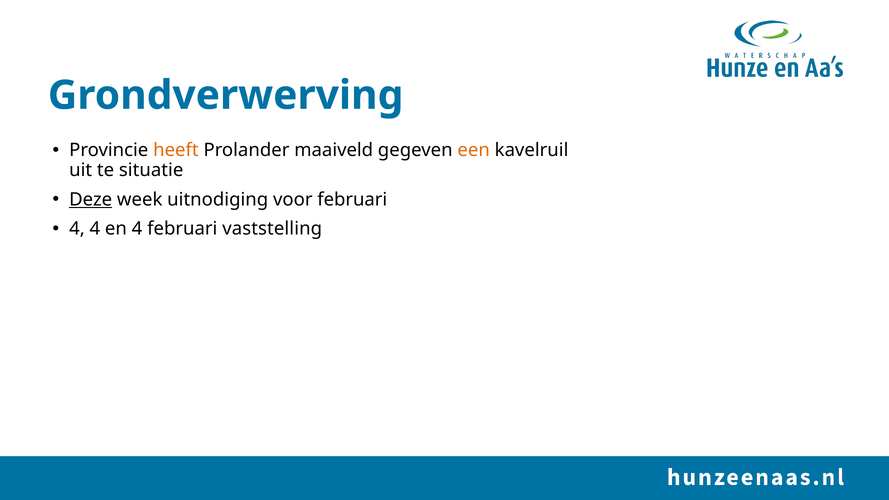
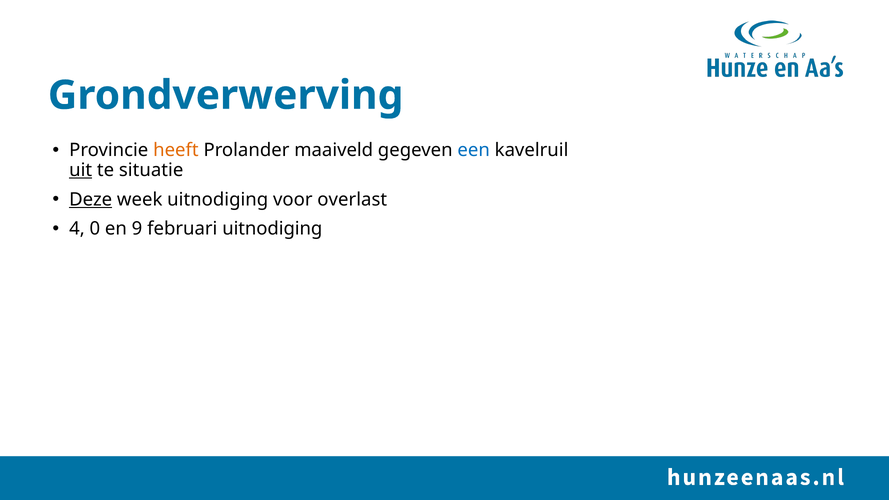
een colour: orange -> blue (474, 150)
uit underline: none -> present (81, 170)
voor februari: februari -> overlast (352, 200)
4 4: 4 -> 0 (95, 229)
en 4: 4 -> 9 (137, 229)
februari vaststelling: vaststelling -> uitnodiging (272, 229)
